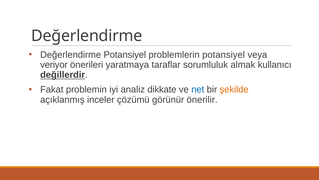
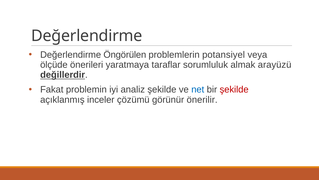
Değerlendirme Potansiyel: Potansiyel -> Öngörülen (125, 55)
veriyor: veriyor -> ölçüde (54, 65)
kullanıcı: kullanıcı -> arayüzü (275, 65)
analiz dikkate: dikkate -> şekilde (162, 89)
şekilde colour: orange -> red (234, 89)
